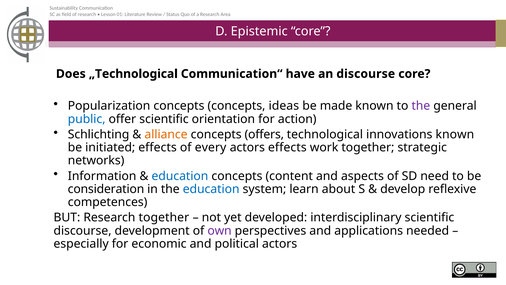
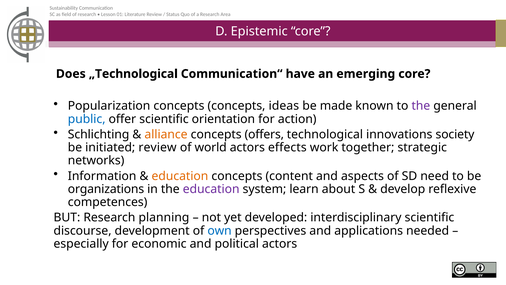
an discourse: discourse -> emerging (366, 74)
innovations known: known -> society (455, 134)
initiated effects: effects -> review (158, 147)
every: every -> world (211, 147)
education colour: blue -> orange (180, 176)
consideration: consideration -> organizations (106, 189)
education colour: blue -> purple (211, 189)
Research together: together -> planning (164, 217)
own colour: purple -> blue (220, 230)
